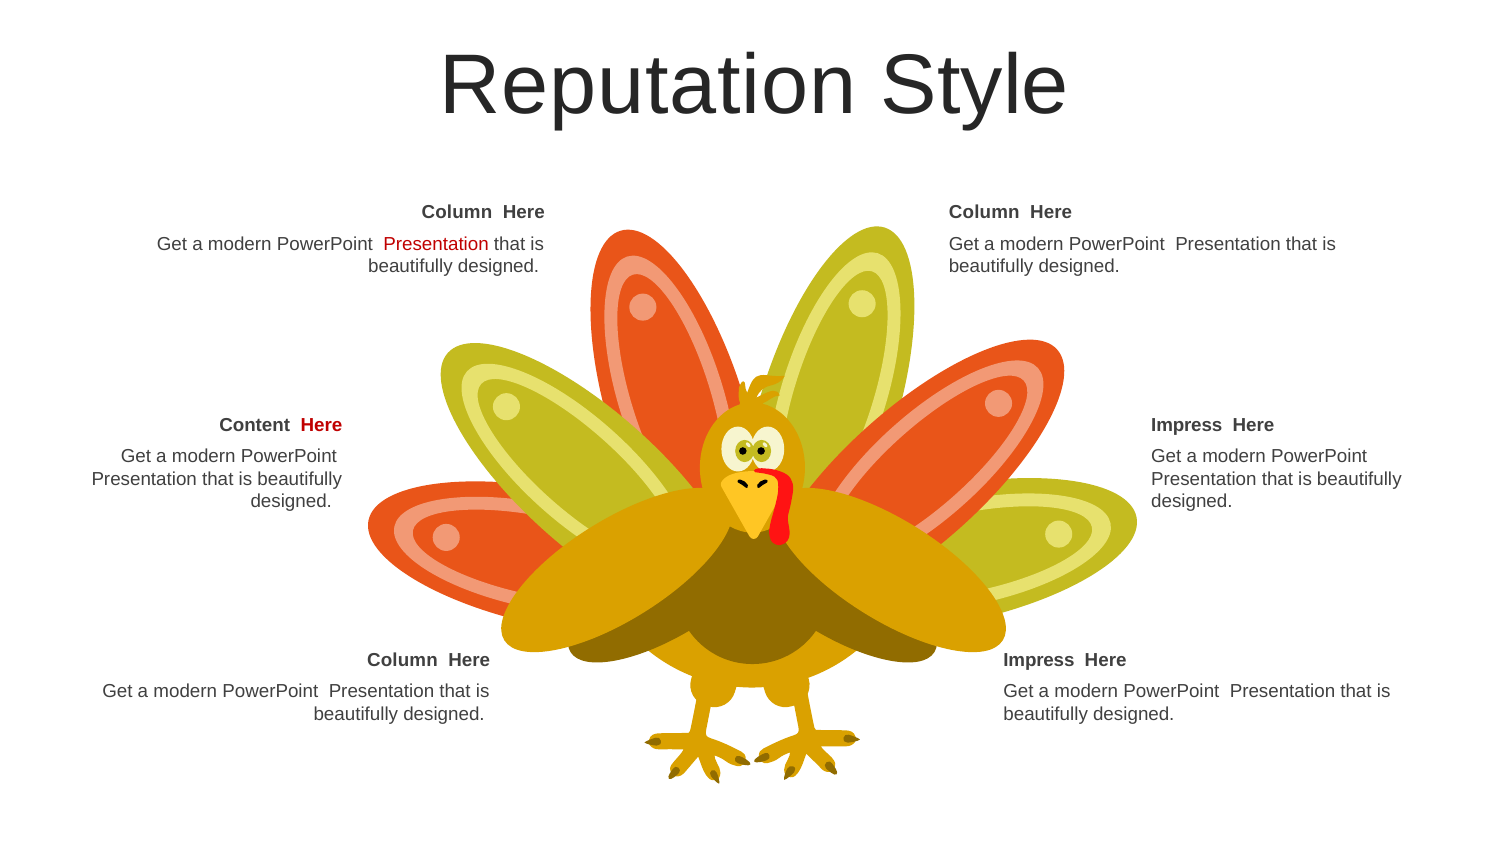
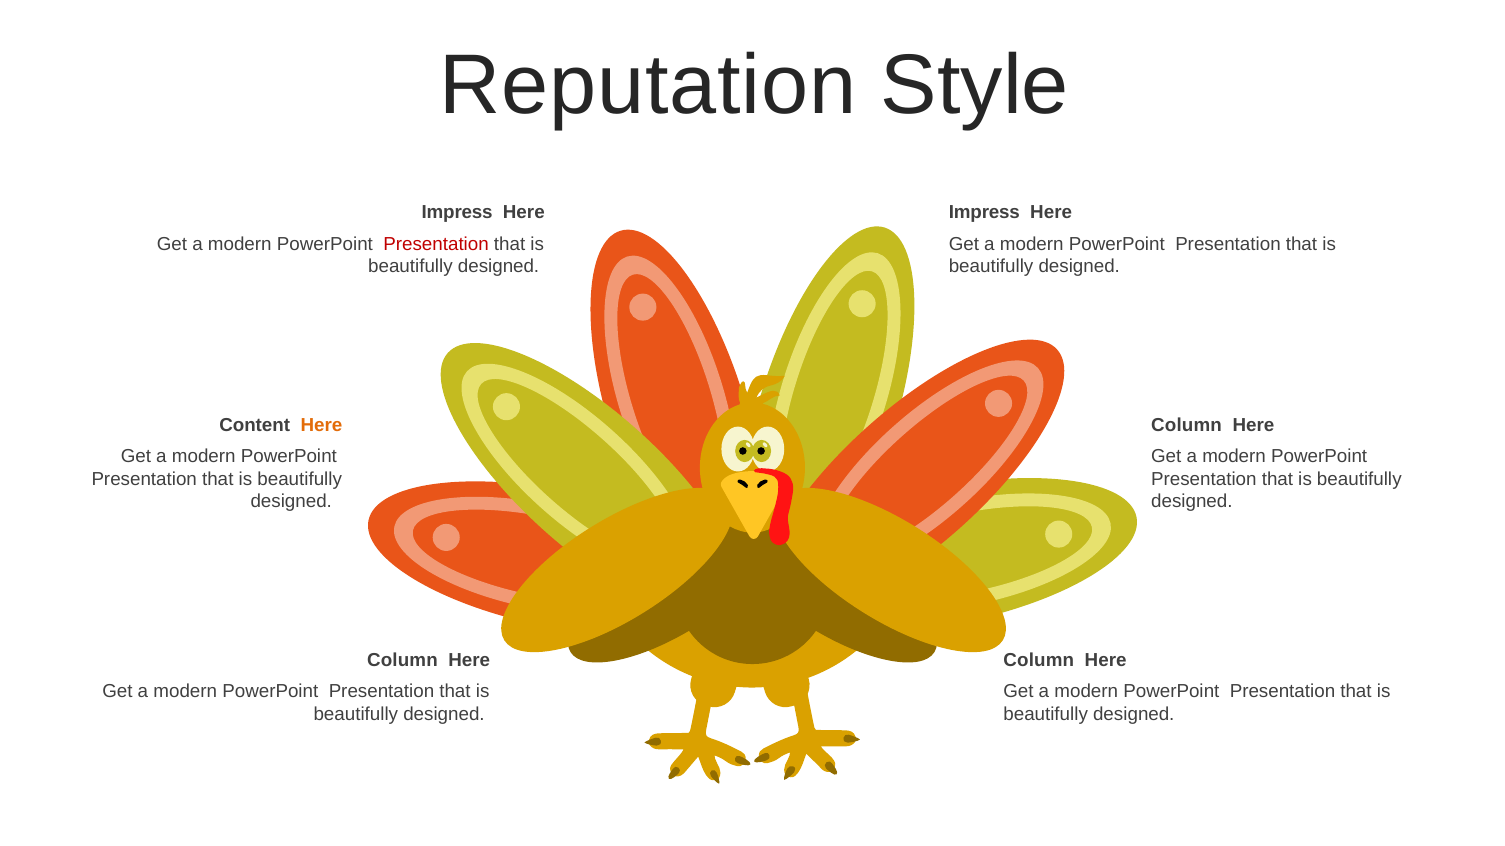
Column: Column -> Impress (457, 213)
Column: Column -> Impress (984, 213)
Here colour: red -> orange (322, 425)
Impress: Impress -> Column (1187, 425)
Impress: Impress -> Column (1039, 661)
